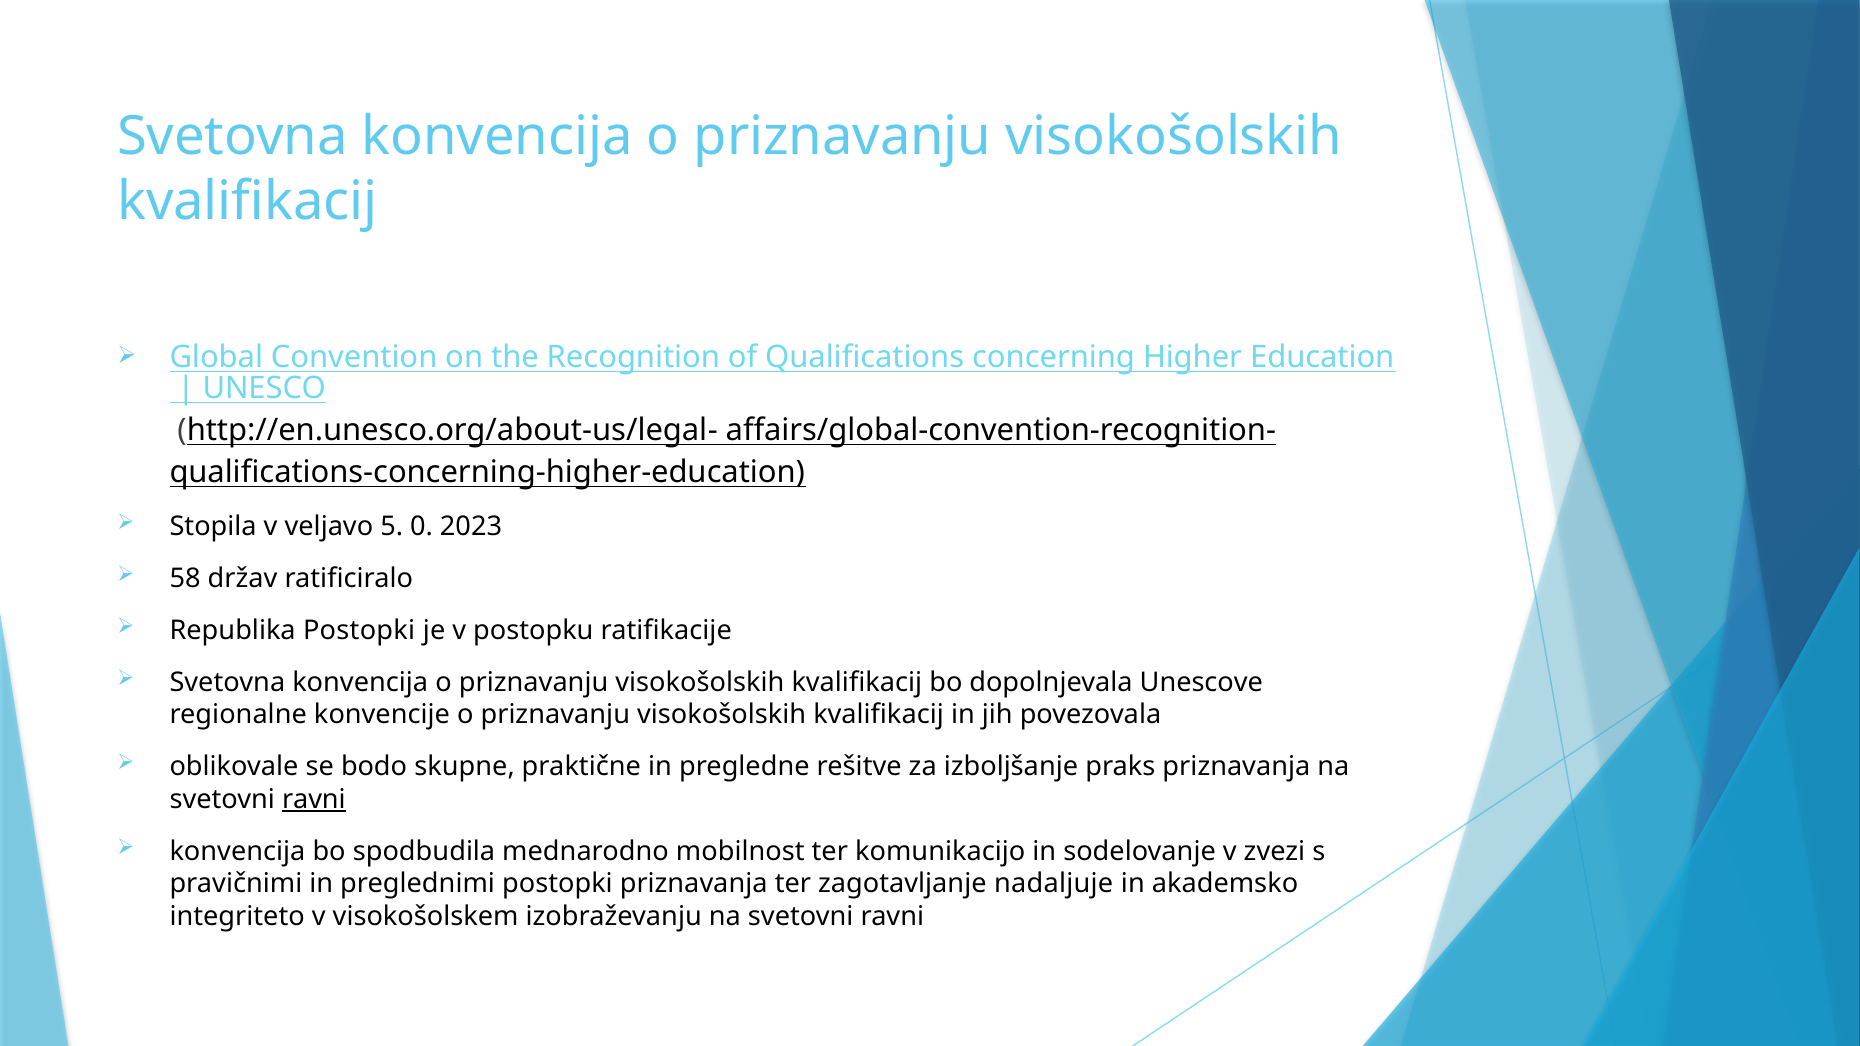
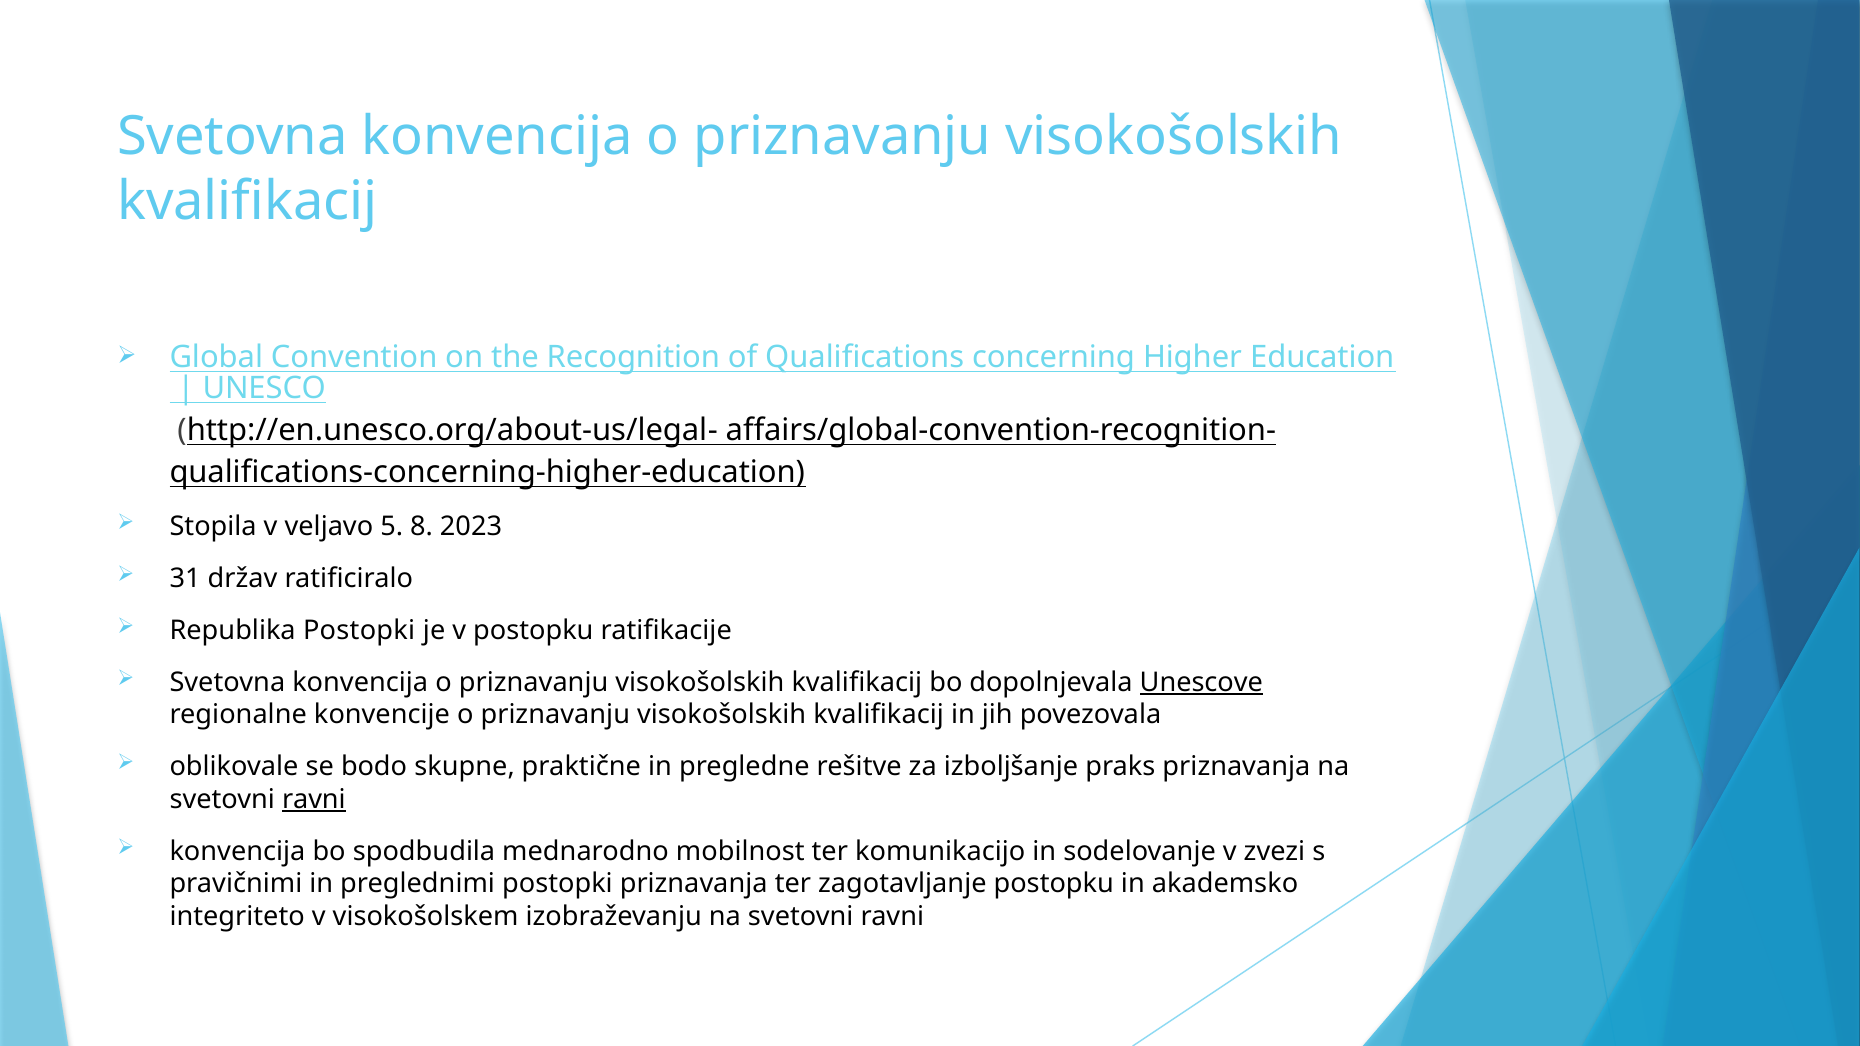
0: 0 -> 8 (422, 526)
58: 58 -> 31 (185, 578)
Unescove underline: none -> present (1201, 682)
zagotavljanje nadaljuje: nadaljuje -> postopku (1054, 884)
